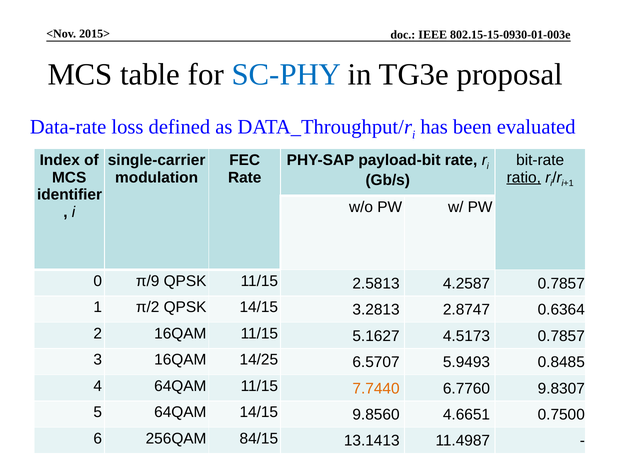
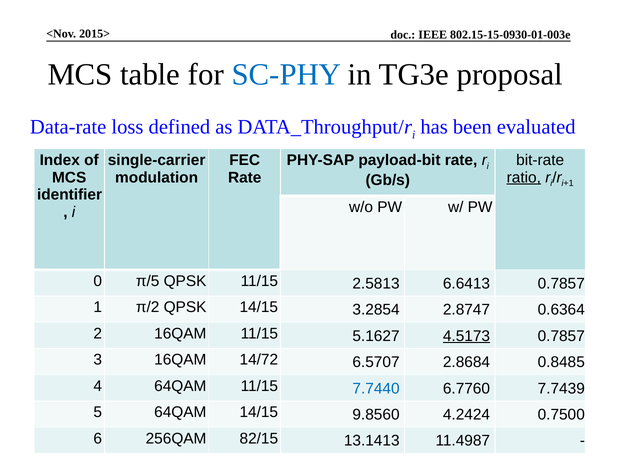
π/9: π/9 -> π/5 (148, 281)
4.2587: 4.2587 -> 6.6413 (466, 283)
3.2813: 3.2813 -> 3.2854 (376, 310)
4.5173 underline: none -> present (466, 336)
14/25: 14/25 -> 14/72 (259, 360)
5.9493: 5.9493 -> 2.8684 (466, 362)
7.7440 colour: orange -> blue (376, 388)
9.8307: 9.8307 -> 7.7439 (561, 388)
4.6651: 4.6651 -> 4.2424 (466, 414)
84/15: 84/15 -> 82/15 (259, 438)
